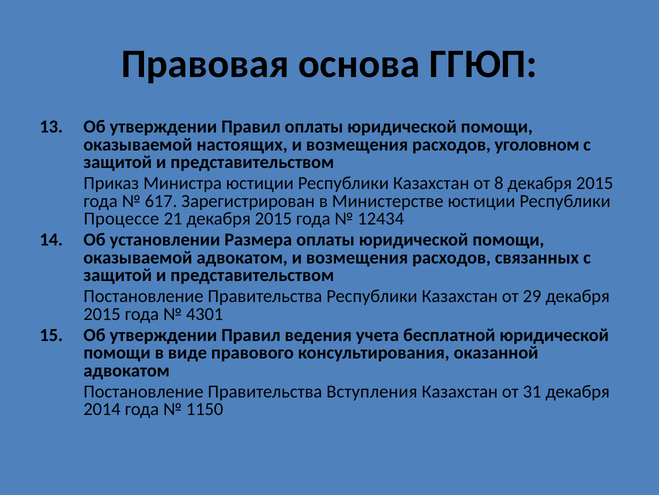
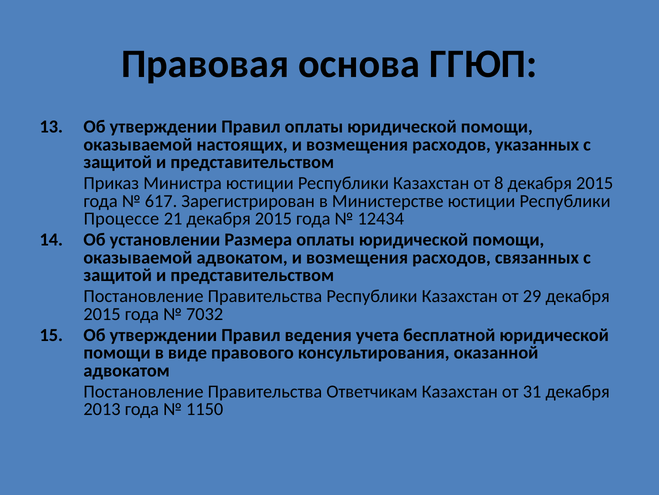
уголовном: уголовном -> указанных (537, 144)
4301: 4301 -> 7032 (205, 314)
Вступления: Вступления -> Ответчикам (372, 391)
2014: 2014 -> 2013 (102, 409)
